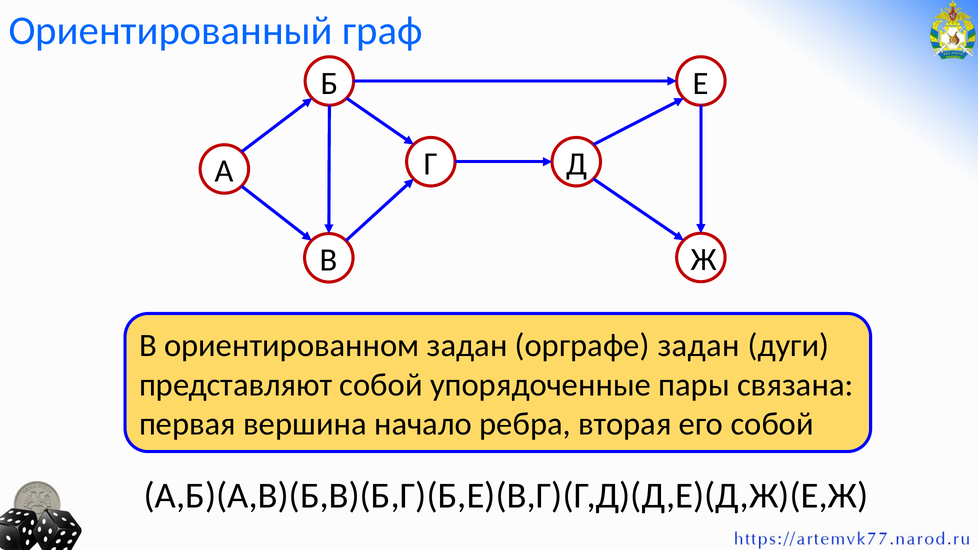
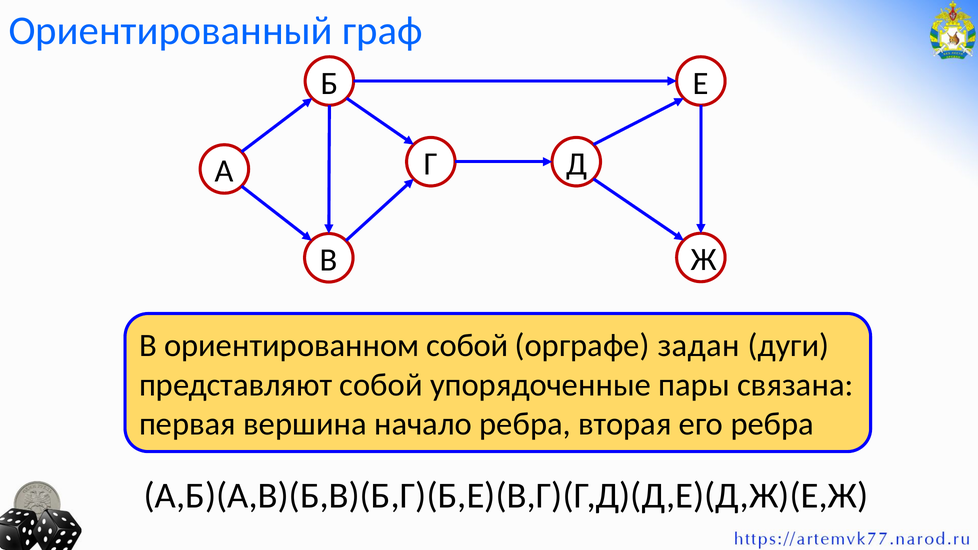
ориентированном задан: задан -> собой (467, 346)
его собой: собой -> ребра (772, 424)
